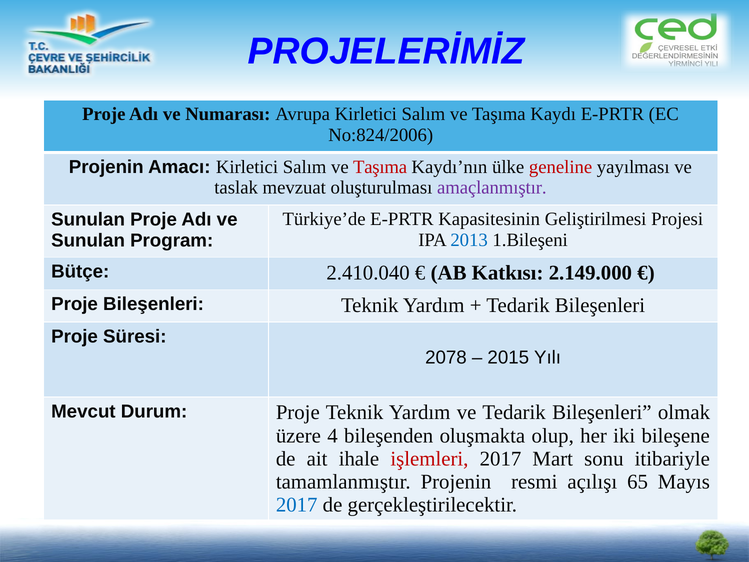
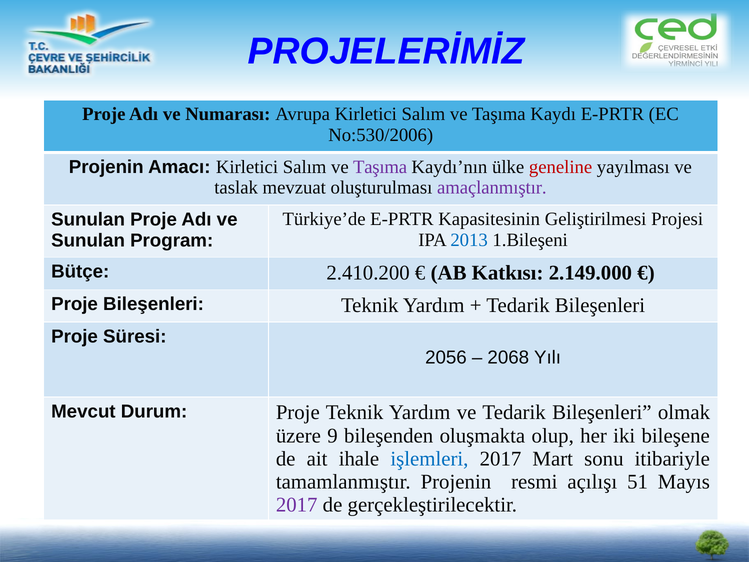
No:824/2006: No:824/2006 -> No:530/2006 (381, 135)
Taşıma colour: red -> purple (380, 167)
2.410.040: 2.410.040 -> 2.410.200 (368, 273)
2078: 2078 -> 2056 (446, 358)
2015: 2015 -> 2068 (508, 358)
4: 4 -> 9 (333, 435)
işlemleri colour: red -> blue (429, 459)
65: 65 -> 51 (638, 482)
2017 colour: blue -> purple (297, 505)
